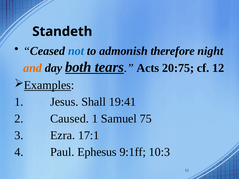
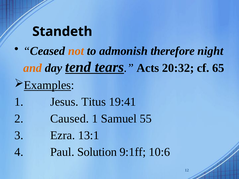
not colour: blue -> orange (76, 51)
both: both -> tend (78, 67)
20:75: 20:75 -> 20:32 (178, 68)
cf 12: 12 -> 65 (218, 68)
Shall: Shall -> Titus (94, 102)
75: 75 -> 55 (146, 119)
17:1: 17:1 -> 13:1 (89, 135)
Ephesus: Ephesus -> Solution (97, 152)
10:3: 10:3 -> 10:6 (159, 152)
